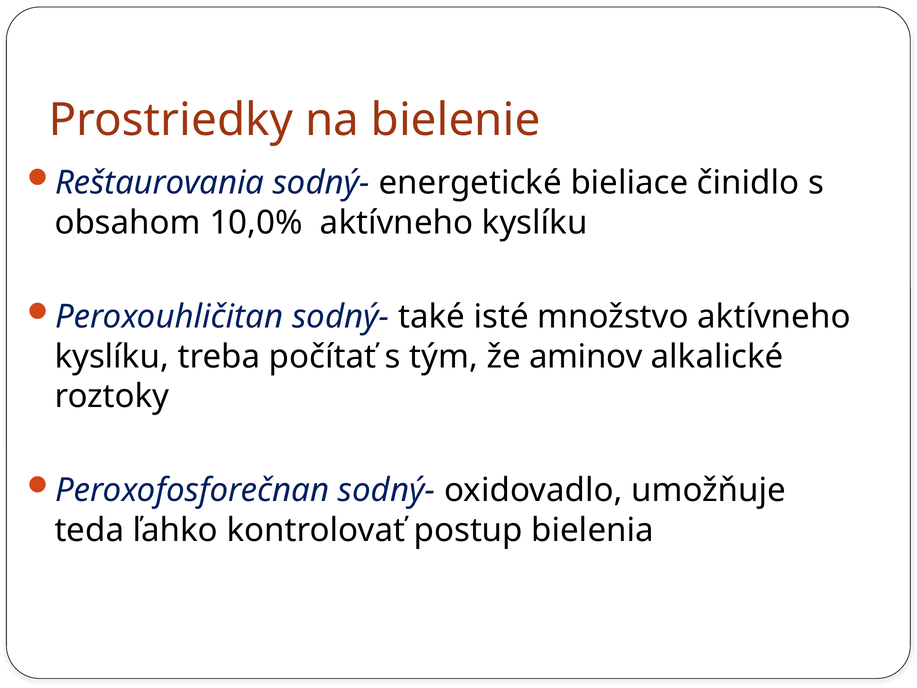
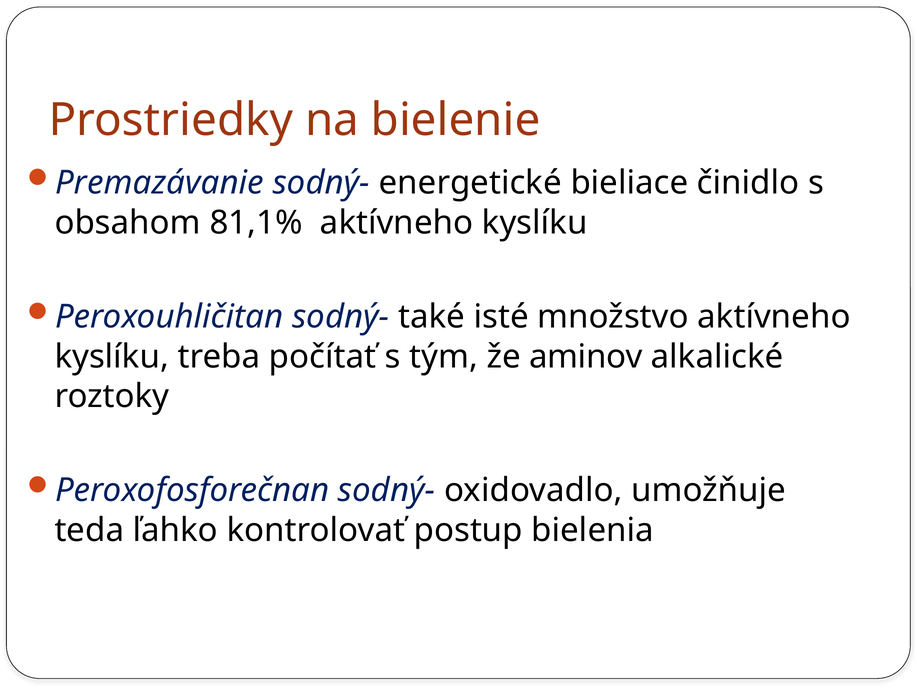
Reštaurovania: Reštaurovania -> Premazávanie (160, 183)
10,0%: 10,0% -> 81,1% (256, 223)
